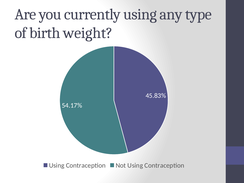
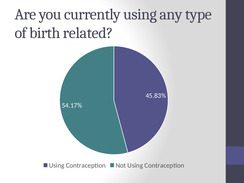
weight: weight -> related (88, 33)
